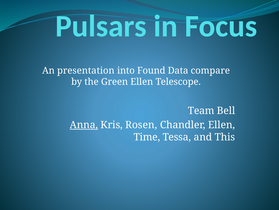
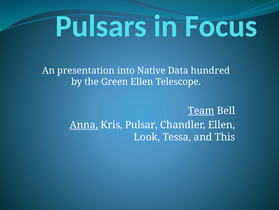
Found: Found -> Native (151, 70)
compare: compare -> hundred (210, 70)
Team underline: none -> present (201, 110)
Rosen: Rosen -> Pulsar (141, 125)
Time: Time -> Look (147, 137)
